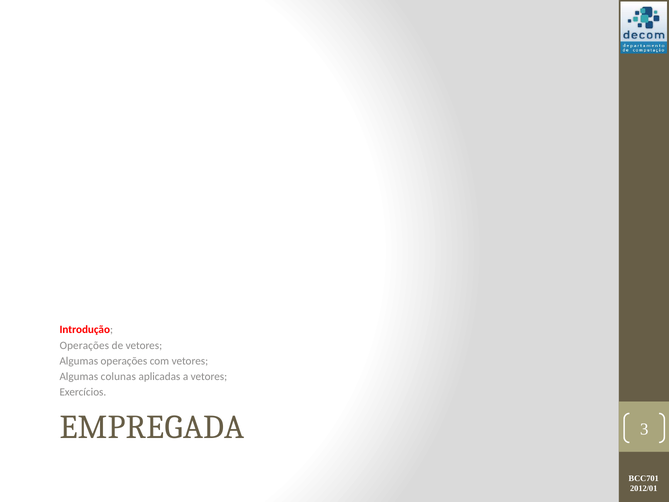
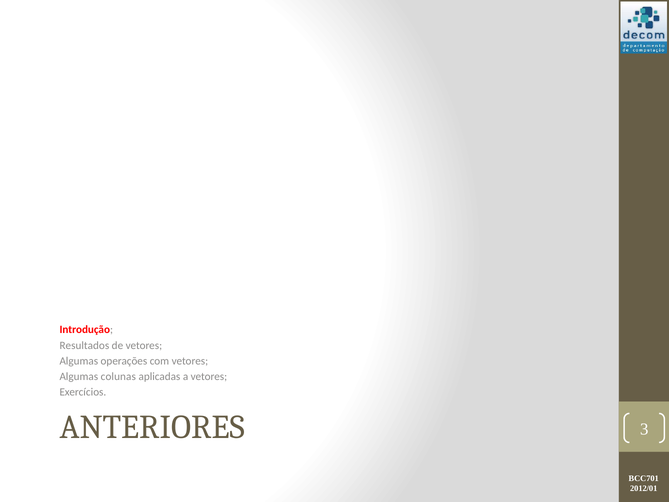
Operações: Operações -> Resultados (84, 345)
EMPREGADA: EMPREGADA -> ANTERIORES (152, 427)
